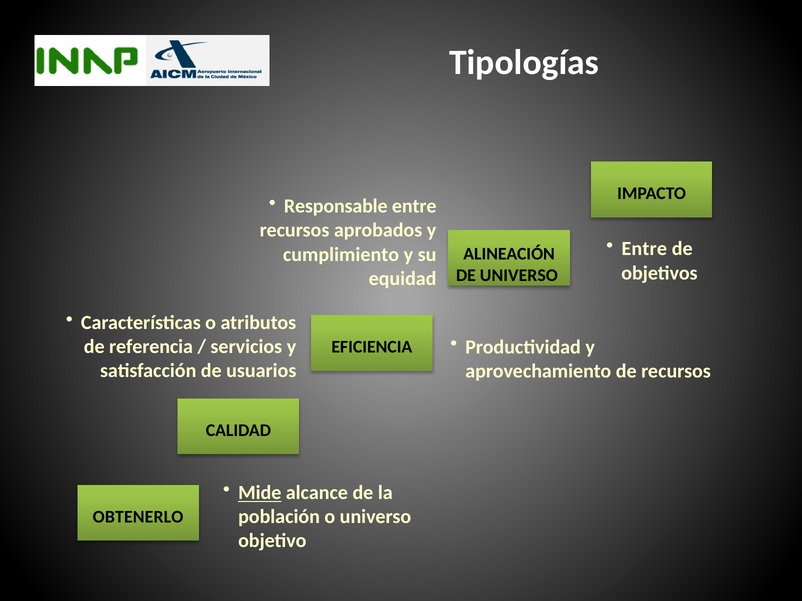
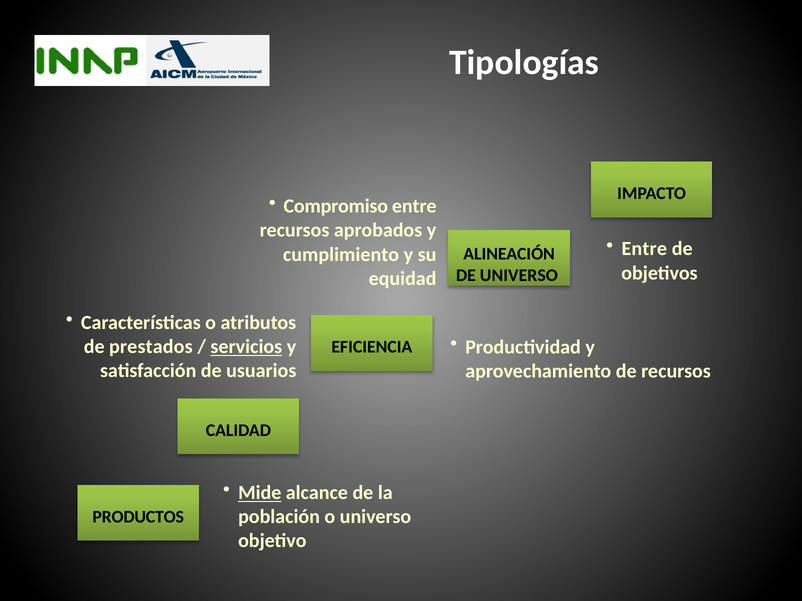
Responsable: Responsable -> Compromiso (336, 207)
referencia: referencia -> prestados (151, 347)
servicios underline: none -> present (246, 347)
OBTENERLO: OBTENERLO -> PRODUCTOS (138, 517)
